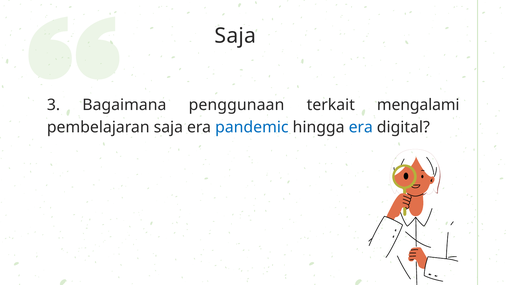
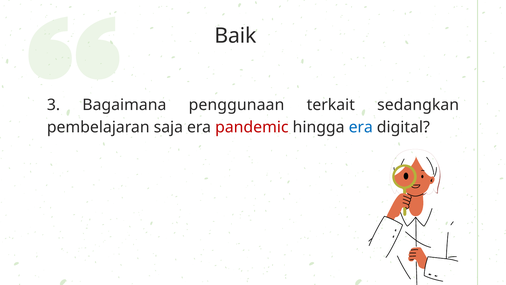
Saja: Saja -> Baik (236, 36)
mengalami: mengalami -> sedangkan (418, 105)
pandemic colour: blue -> red (252, 127)
